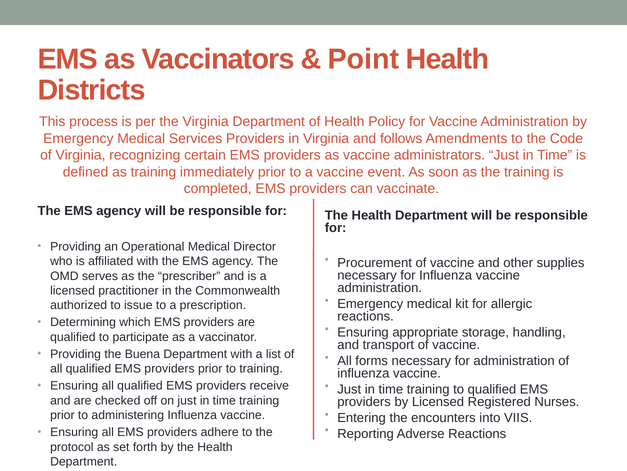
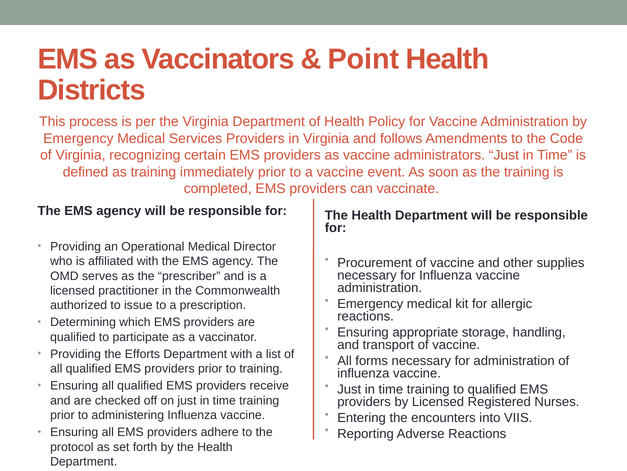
Buena: Buena -> Efforts (142, 354)
